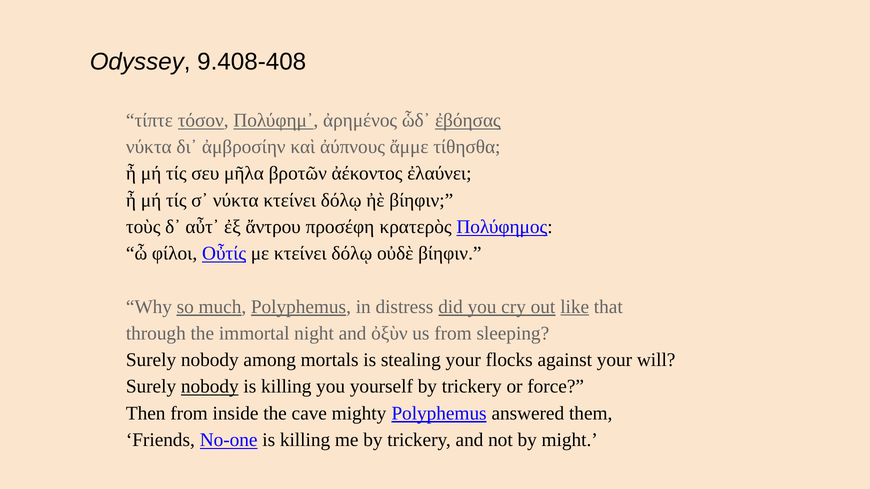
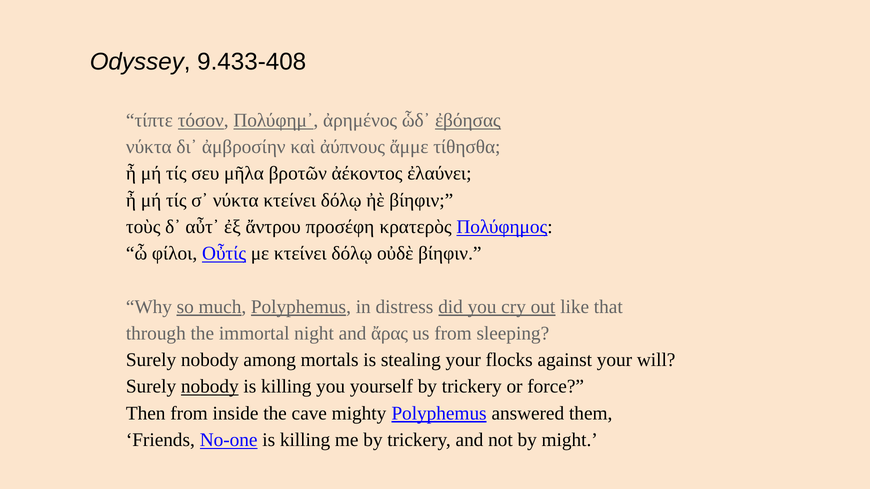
9.408-408: 9.408-408 -> 9.433-408 (252, 62)
like underline: present -> none (575, 307)
ὀξὺν: ὀξὺν -> ἄρας (390, 334)
